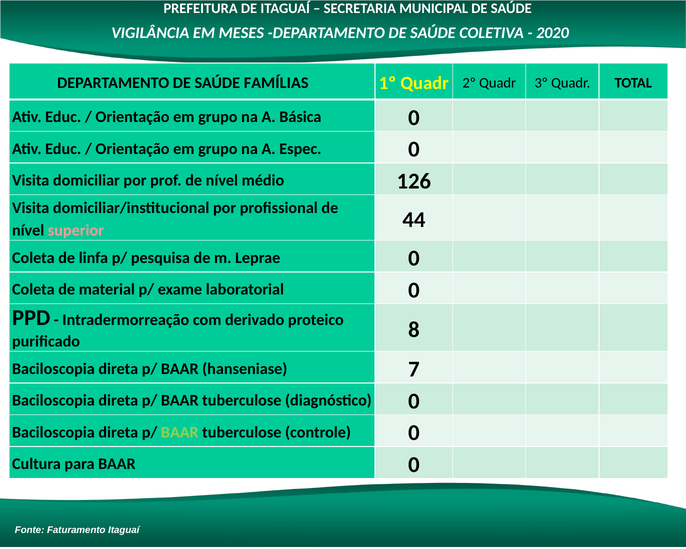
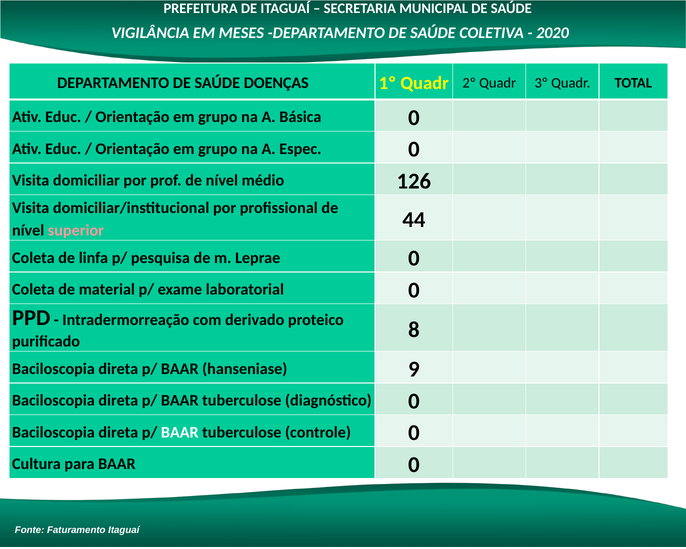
FAMÍLIAS: FAMÍLIAS -> DOENÇAS (276, 83)
7: 7 -> 9 (414, 369)
BAAR colour: light green -> white (180, 432)
